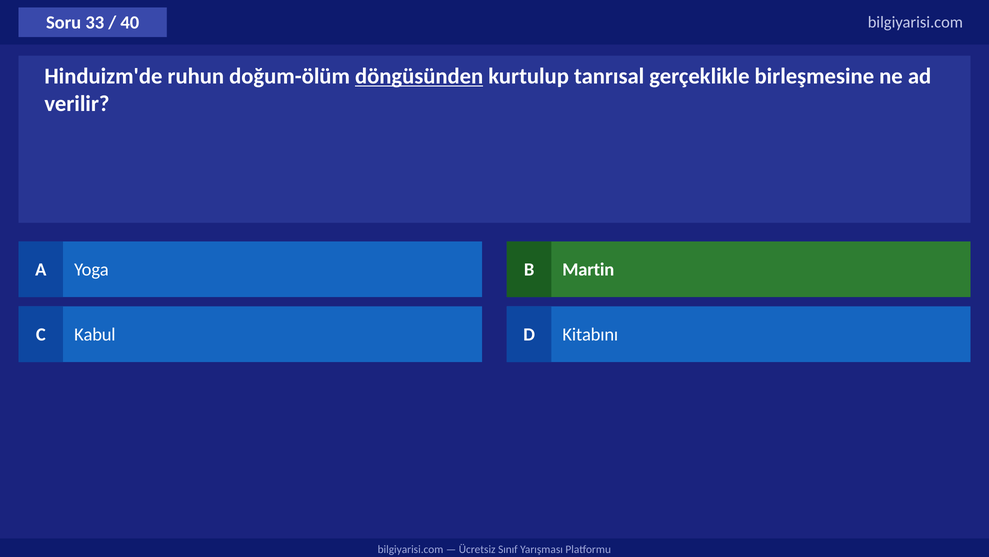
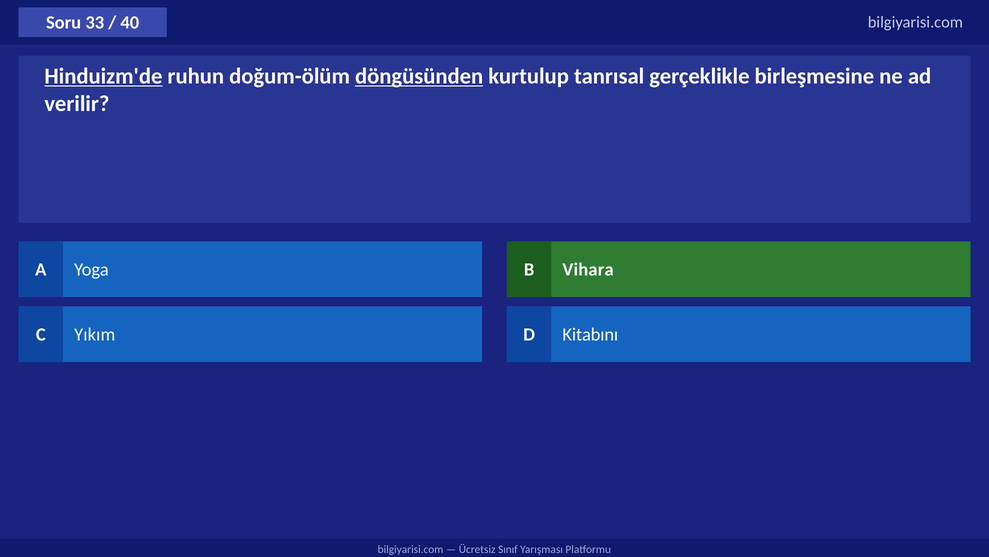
Hinduizm'de underline: none -> present (103, 76)
Martin: Martin -> Vihara (588, 269)
Kabul: Kabul -> Yıkım (95, 334)
